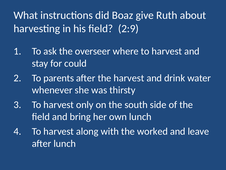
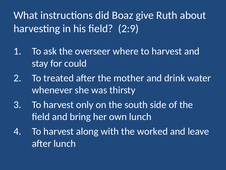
parents: parents -> treated (59, 78)
the harvest: harvest -> mother (129, 78)
